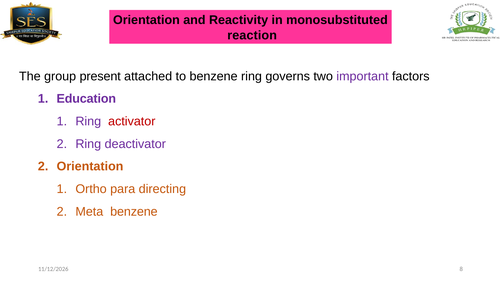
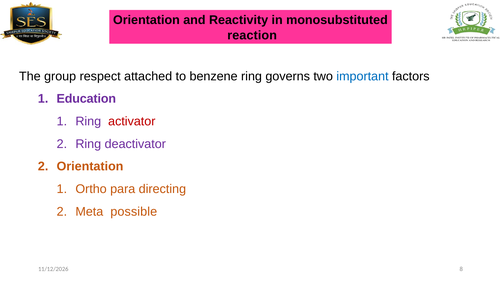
present: present -> respect (100, 76)
important colour: purple -> blue (362, 76)
Meta benzene: benzene -> possible (134, 211)
